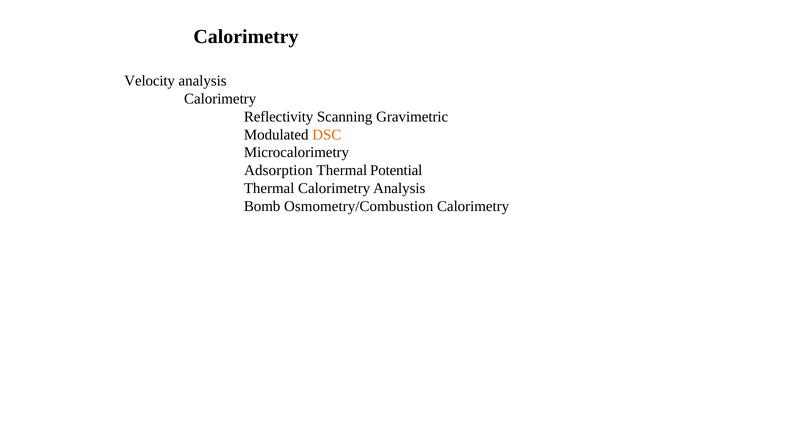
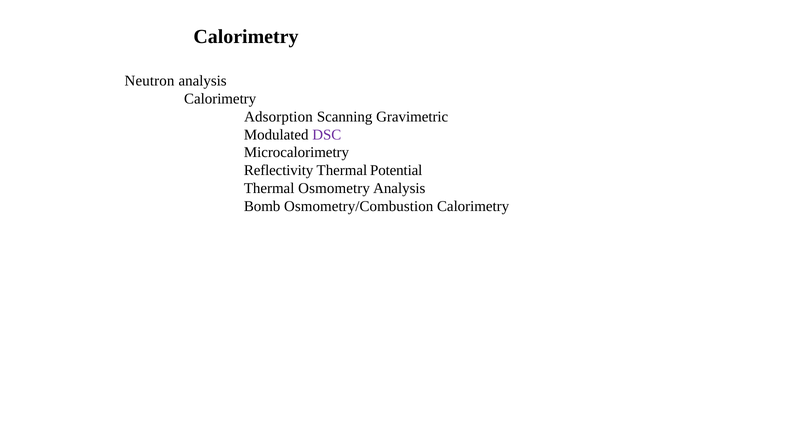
Velocity: Velocity -> Neutron (150, 81)
Reflectivity: Reflectivity -> Adsorption (278, 117)
DSC colour: orange -> purple (327, 135)
Adsorption: Adsorption -> Reflectivity (279, 171)
Thermal Calorimetry: Calorimetry -> Osmometry (334, 188)
